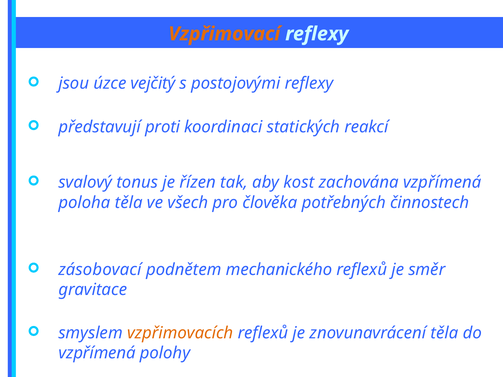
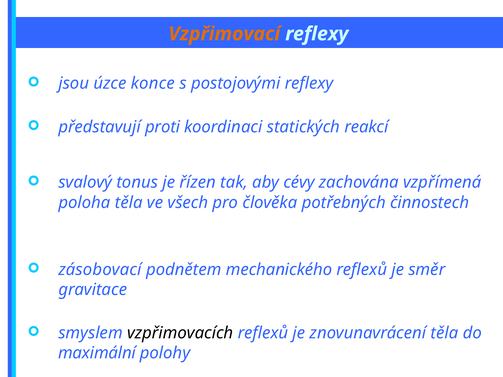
vejčitý: vejčitý -> konce (153, 83)
kost: kost -> cévy (299, 182)
vzpřimovacích colour: orange -> black (180, 333)
vzpřímená: vzpřímená -> maximální (97, 353)
